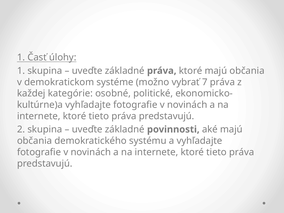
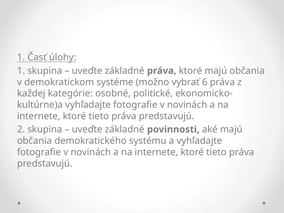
7: 7 -> 6 (205, 82)
